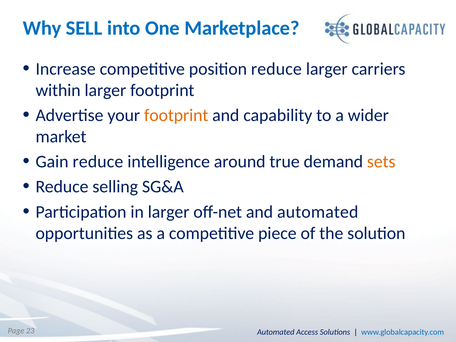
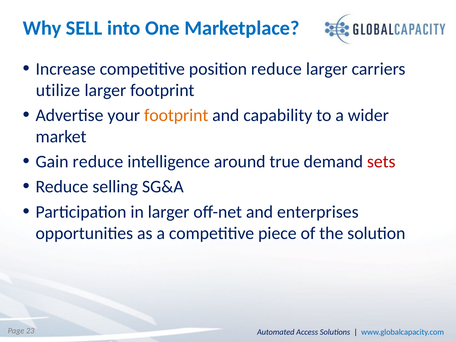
within: within -> utilize (58, 90)
sets colour: orange -> red (381, 162)
and automated: automated -> enterprises (318, 212)
